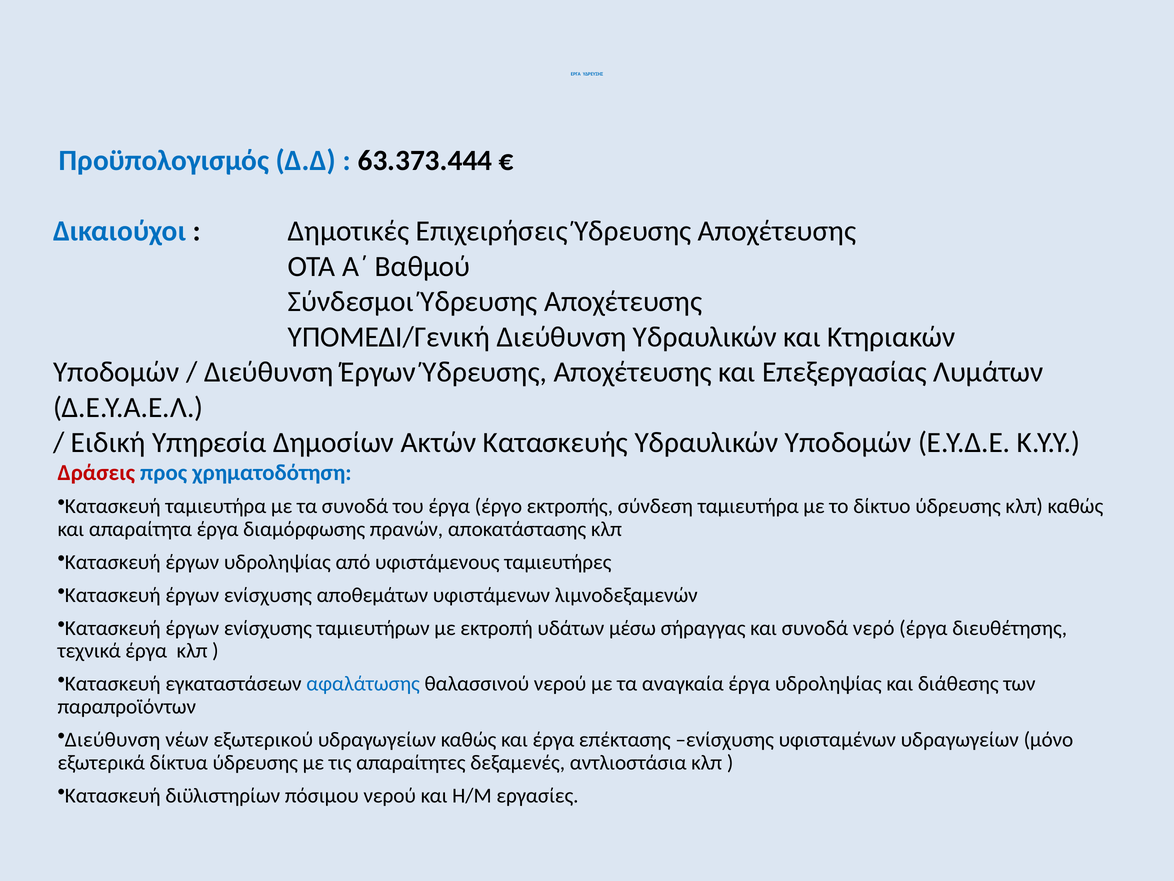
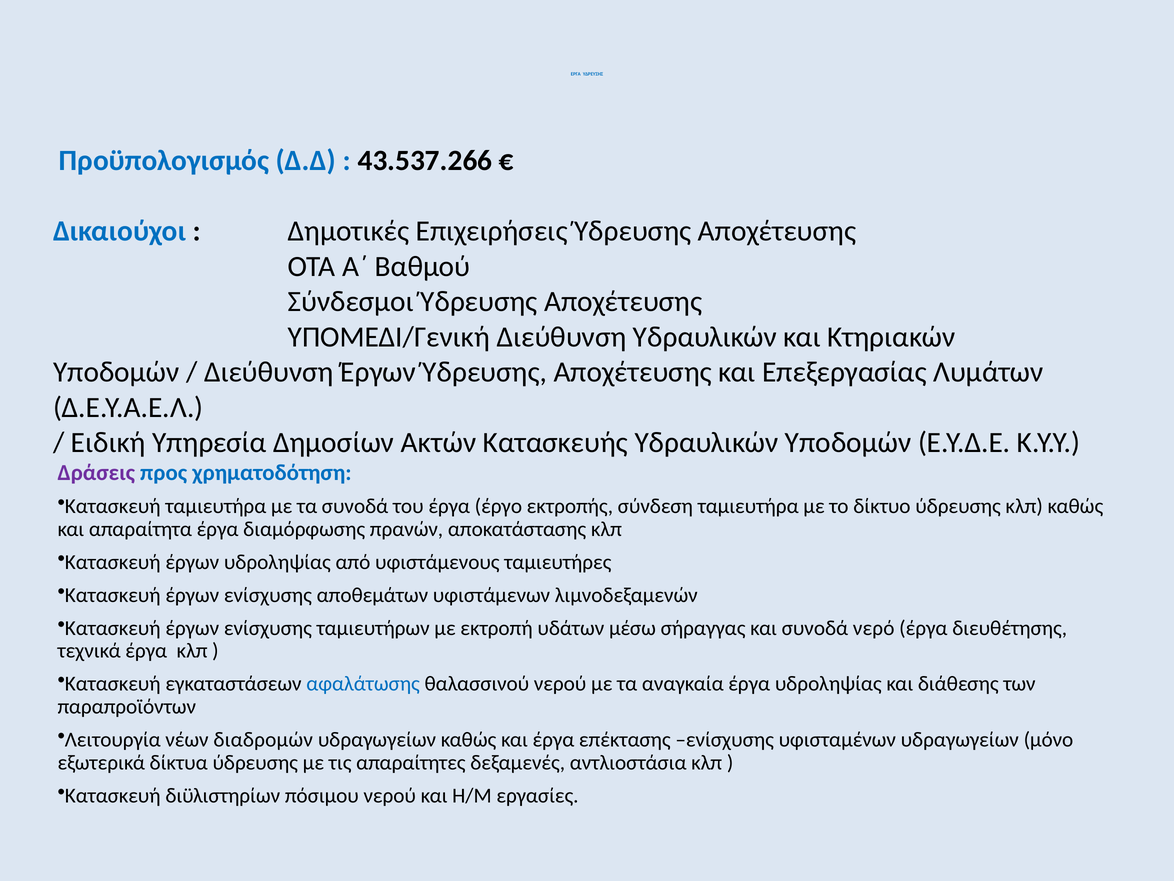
63.373.444: 63.373.444 -> 43.537.266 (425, 161)
Δράσεις colour: red -> purple (96, 472)
Διεύθυνση: Διεύθυνση -> Λειτουργία (113, 739)
εξωτερικού: εξωτερικού -> διαδρομών (263, 739)
